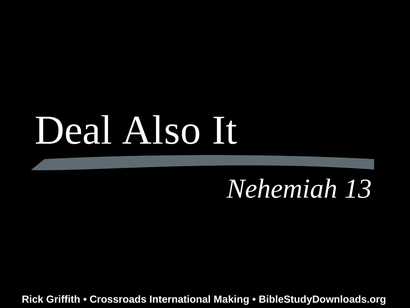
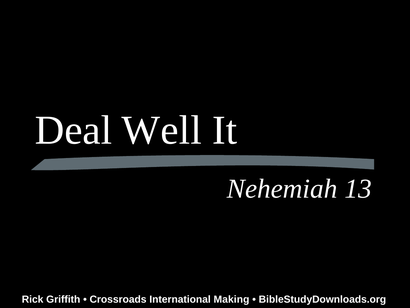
Also: Also -> Well (162, 130)
